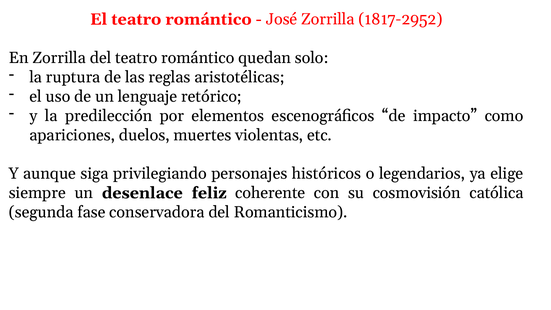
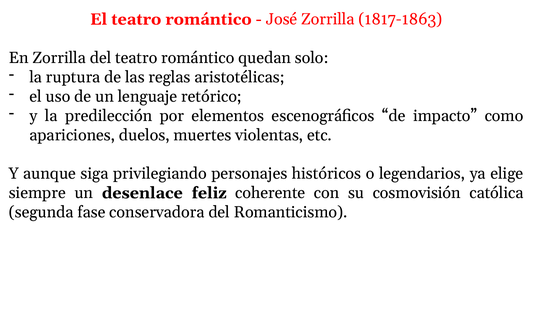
1817-2952: 1817-2952 -> 1817-1863 (400, 19)
